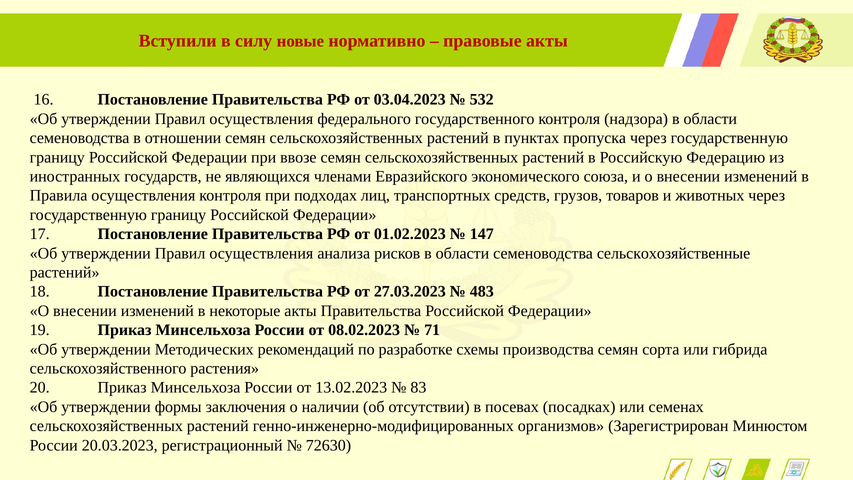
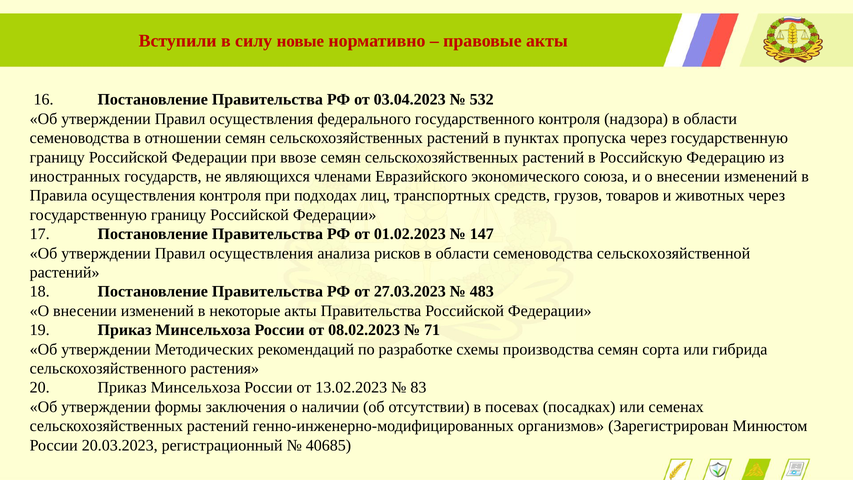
сельскохозяйственные: сельскохозяйственные -> сельскохозяйственной (674, 253)
72630: 72630 -> 40685 (328, 445)
